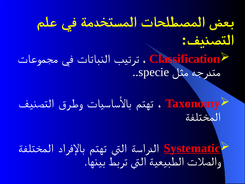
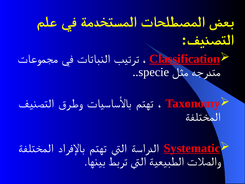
Classification underline: none -> present (185, 59)
